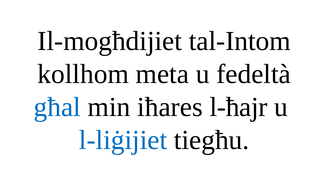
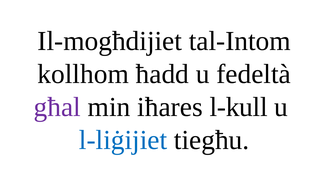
meta: meta -> ħadd (162, 74)
għal colour: blue -> purple (57, 107)
l-ħajr: l-ħajr -> l-kull (239, 107)
